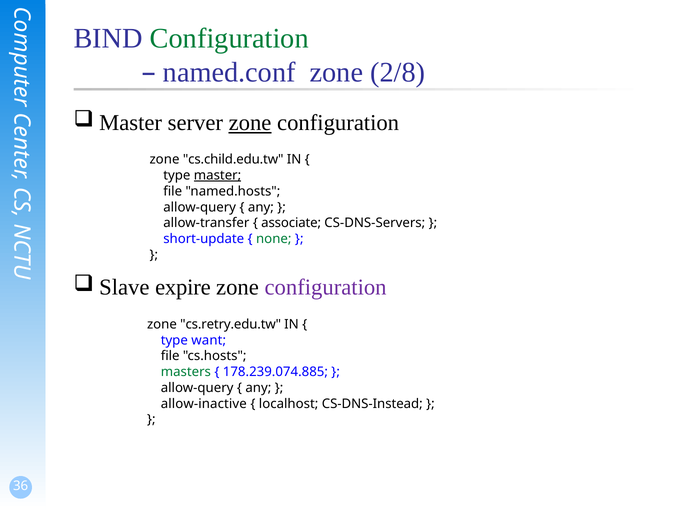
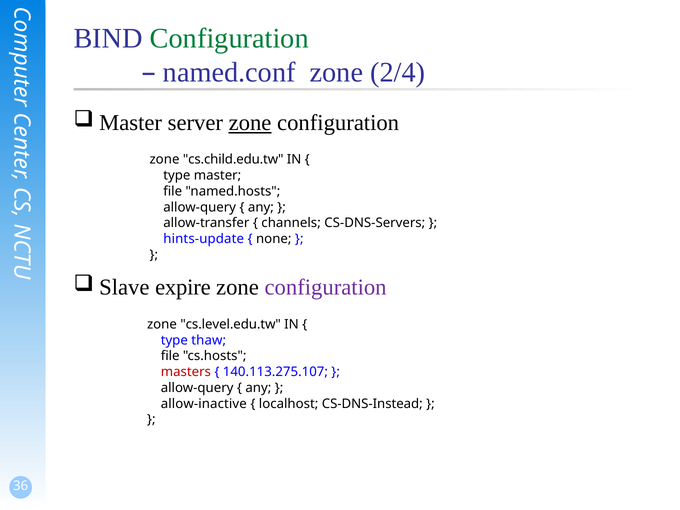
2/8: 2/8 -> 2/4 (398, 72)
master underline: present -> none (218, 175)
associate: associate -> channels (291, 223)
short-update: short-update -> hints-update (204, 239)
none colour: green -> black (274, 239)
cs.retry.edu.tw: cs.retry.edu.tw -> cs.level.edu.tw (231, 324)
want: want -> thaw (209, 340)
masters colour: green -> red (186, 372)
178.239.074.885: 178.239.074.885 -> 140.113.275.107 (275, 372)
